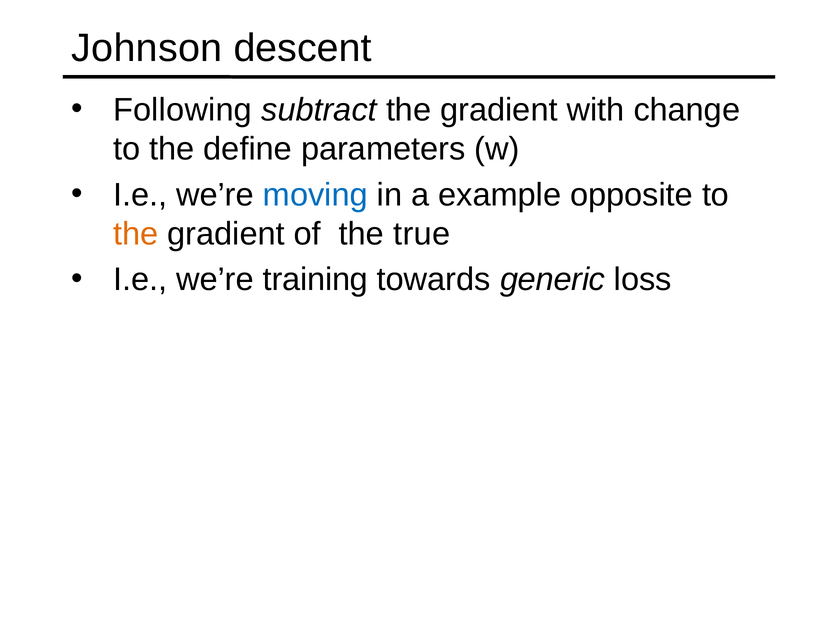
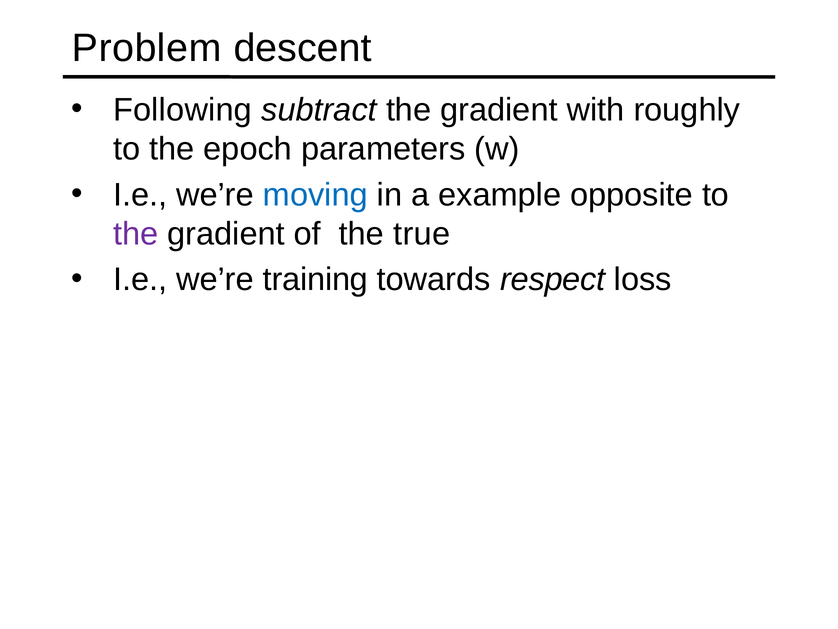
Johnson: Johnson -> Problem (147, 48)
change: change -> roughly (687, 110)
define: define -> epoch (248, 149)
the colour: orange -> purple (136, 234)
generic: generic -> respect (553, 279)
